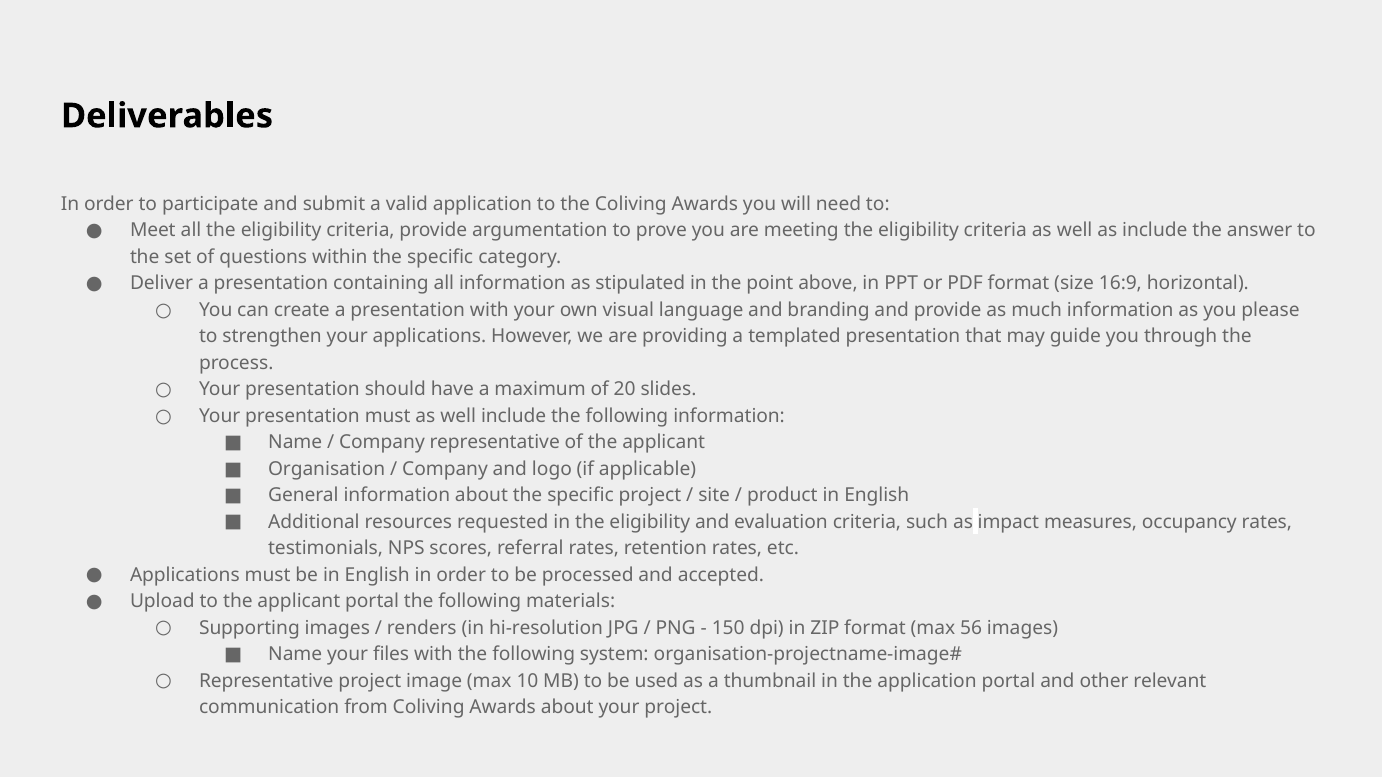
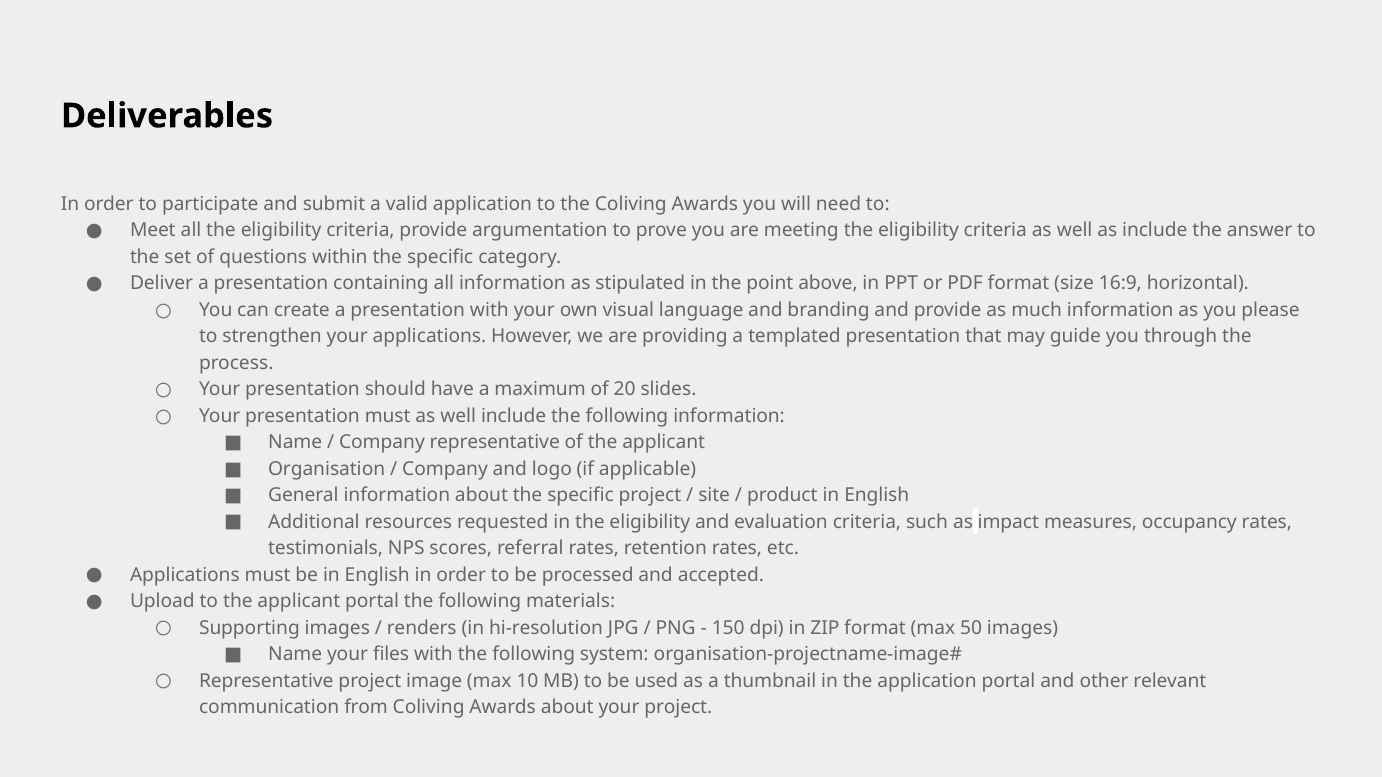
56: 56 -> 50 (971, 628)
